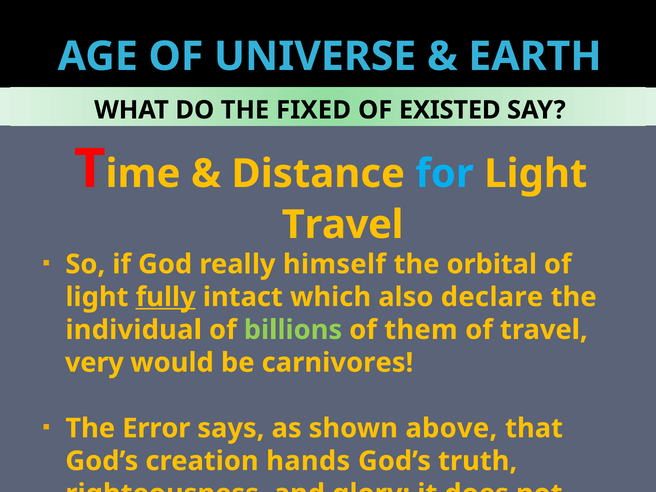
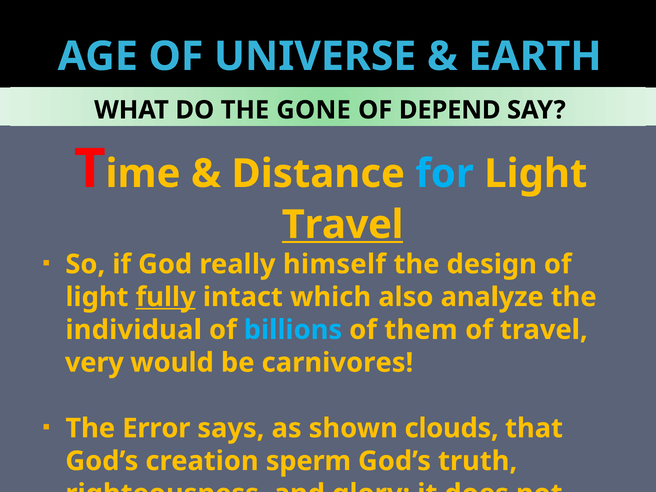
FIXED: FIXED -> GONE (314, 110)
EXISTED: EXISTED -> DEPEND (450, 110)
Travel underline: none -> present (343, 225)
orbital: orbital -> design (492, 264)
declare: declare -> analyze (492, 297)
billions colour: light green -> light blue (293, 330)
above: above -> clouds (452, 428)
hands: hands -> sperm (308, 461)
